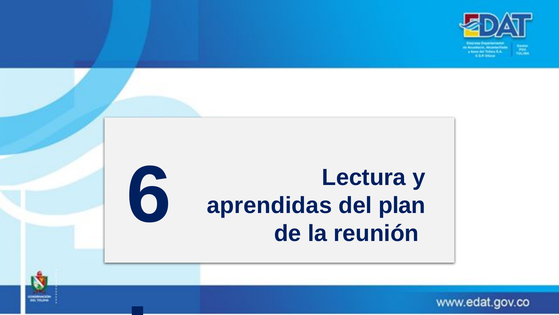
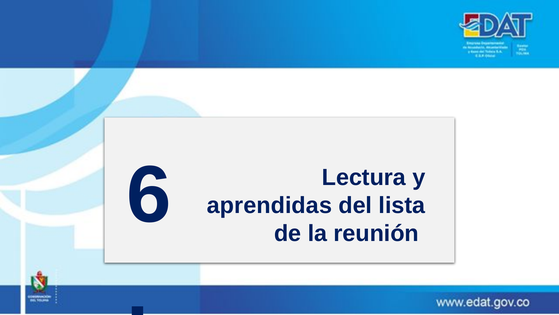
plan: plan -> lista (402, 205)
